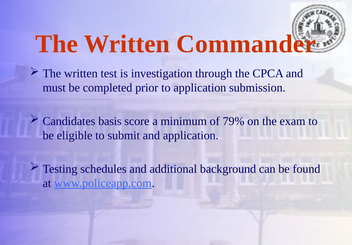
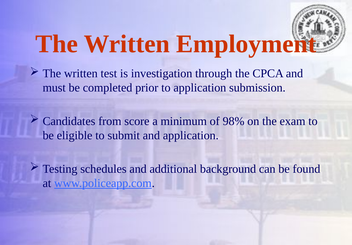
Commander: Commander -> Employment (246, 44)
basis: basis -> from (110, 121)
79%: 79% -> 98% (234, 121)
